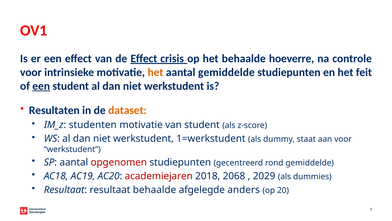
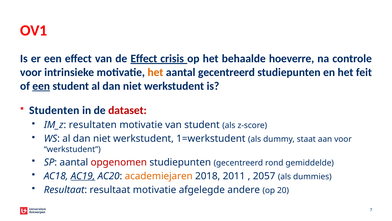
aantal gemiddelde: gemiddelde -> gecentreerd (226, 72)
Resultaten: Resultaten -> Studenten (54, 110)
dataset colour: orange -> red (127, 110)
studenten: studenten -> resultaten (93, 125)
AC19 underline: none -> present (83, 176)
academiejaren colour: red -> orange (159, 176)
2068: 2068 -> 2011 (234, 176)
2029: 2029 -> 2057 (264, 176)
resultaat behaalde: behaalde -> motivatie (155, 189)
anders: anders -> andere (244, 189)
